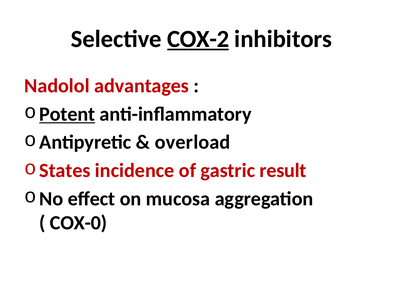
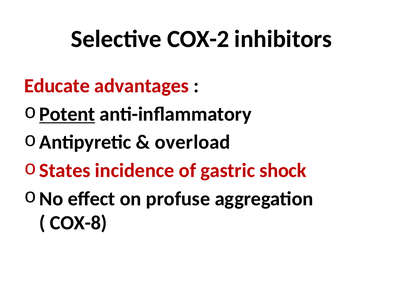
COX-2 underline: present -> none (198, 39)
Nadolol: Nadolol -> Educate (57, 86)
result: result -> shock (283, 171)
mucosa: mucosa -> profuse (178, 199)
COX-0: COX-0 -> COX-8 (78, 223)
